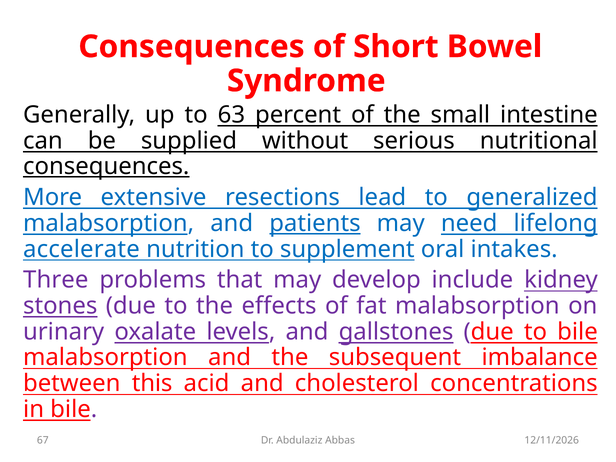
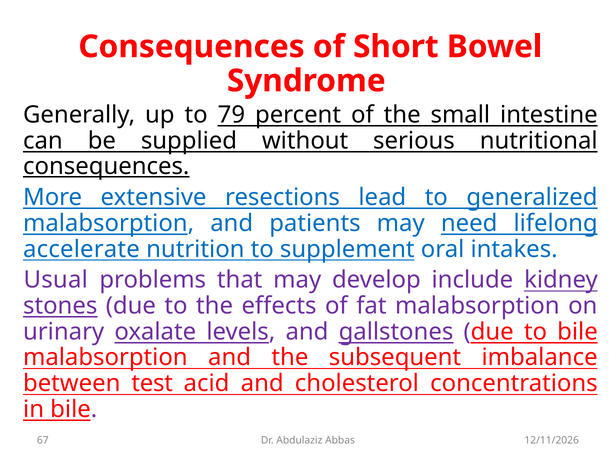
63: 63 -> 79 (231, 115)
patients underline: present -> none (315, 223)
Three: Three -> Usual (56, 280)
this: this -> test (152, 383)
